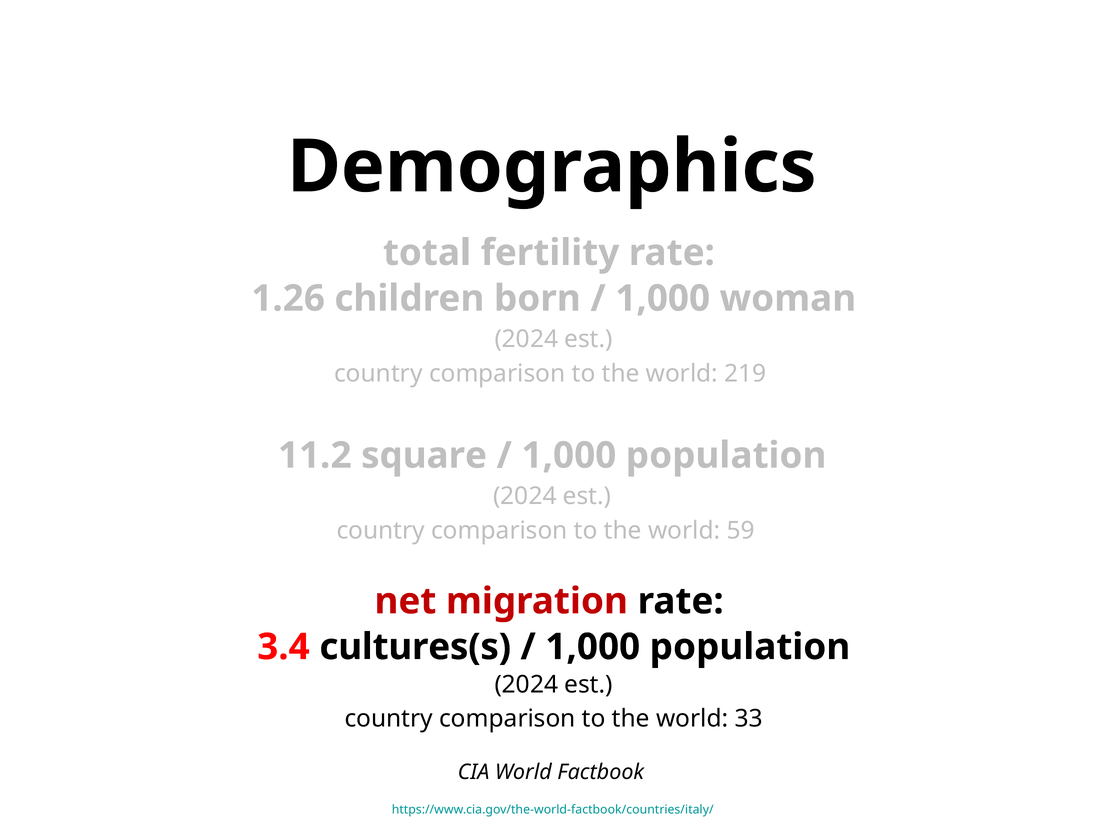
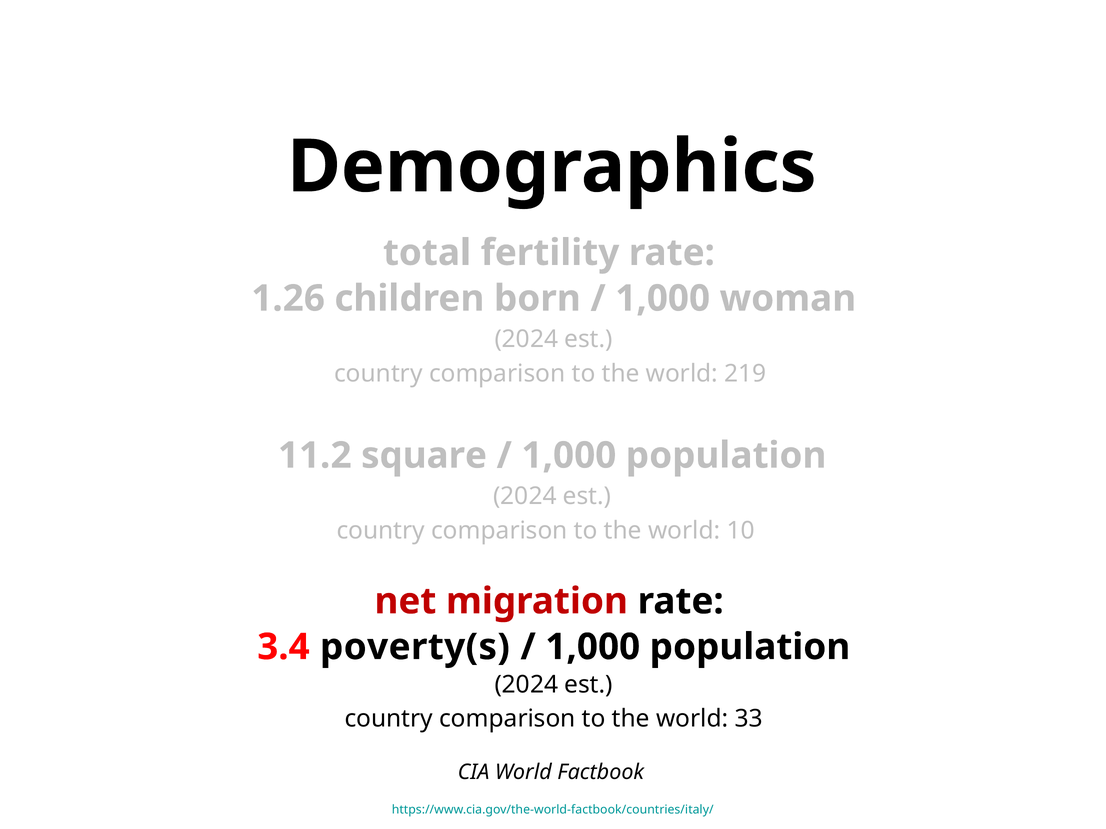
59: 59 -> 10 (741, 531)
cultures(s: cultures(s -> poverty(s (415, 647)
